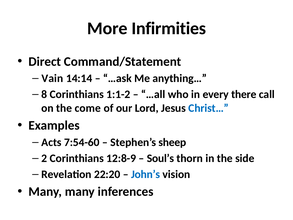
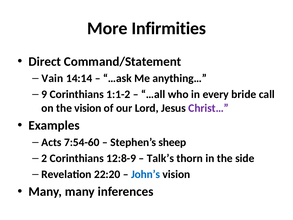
8: 8 -> 9 (44, 94)
there: there -> bride (244, 94)
the come: come -> vision (88, 108)
Christ… colour: blue -> purple (209, 108)
Soul’s: Soul’s -> Talk’s (160, 158)
